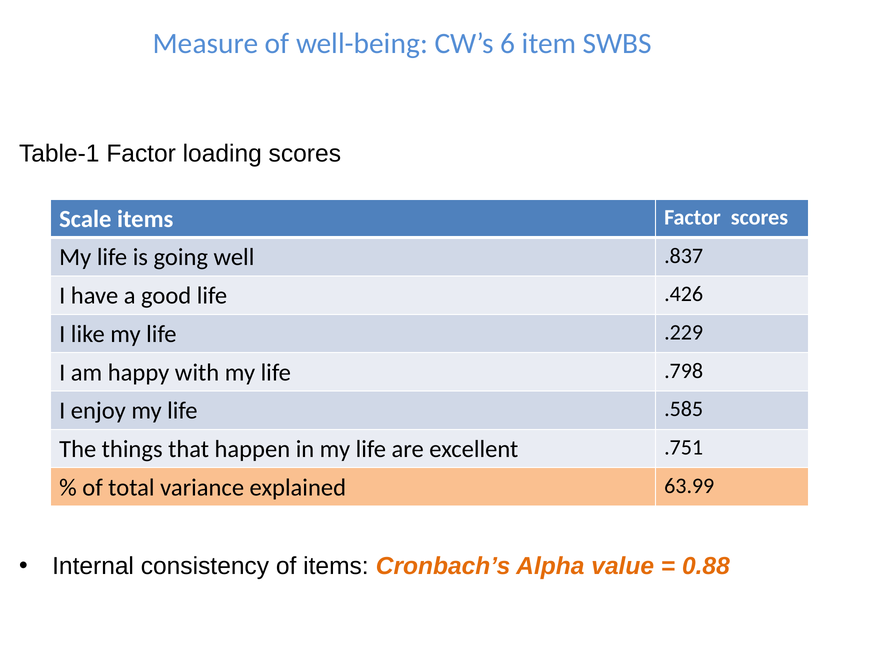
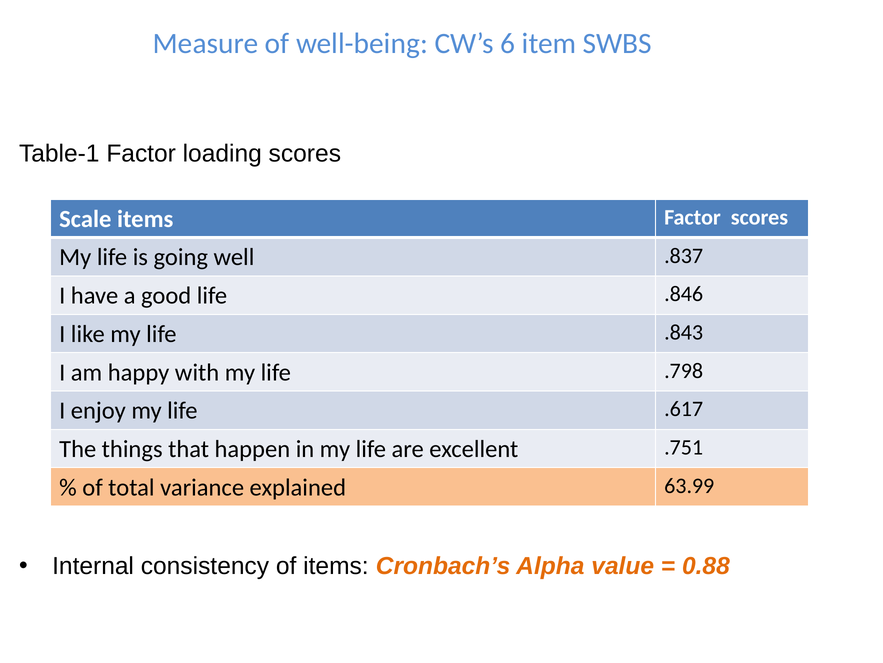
.426: .426 -> .846 (684, 294)
.229: .229 -> .843 (684, 332)
.585: .585 -> .617 (684, 409)
